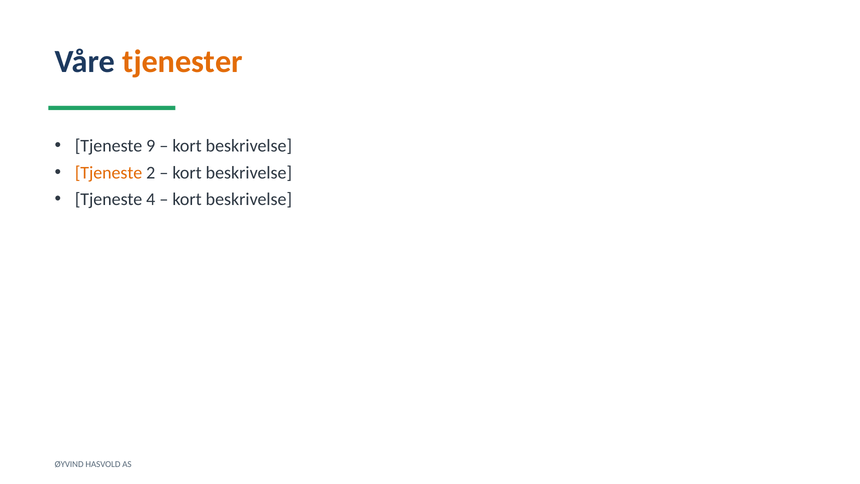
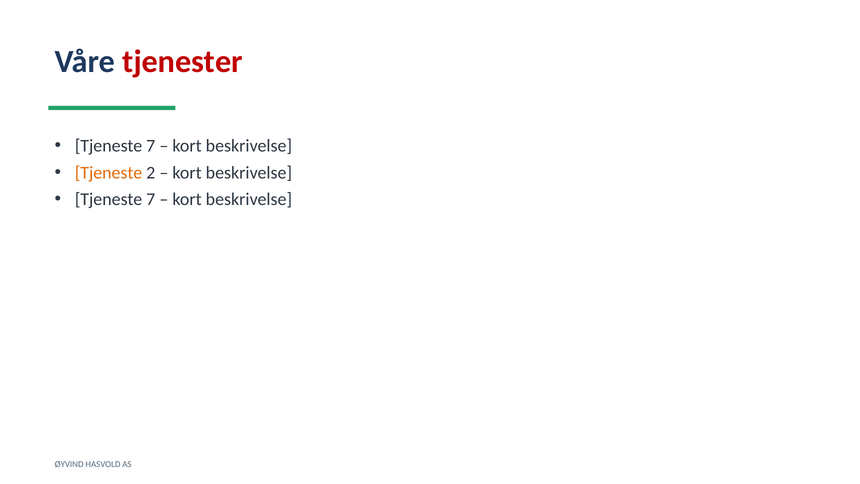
tjenester colour: orange -> red (183, 61)
9: 9 -> 7 (151, 146)
4: 4 -> 7 (151, 199)
